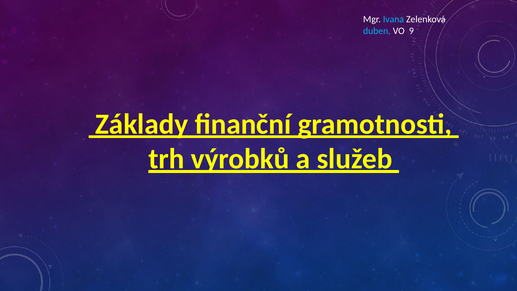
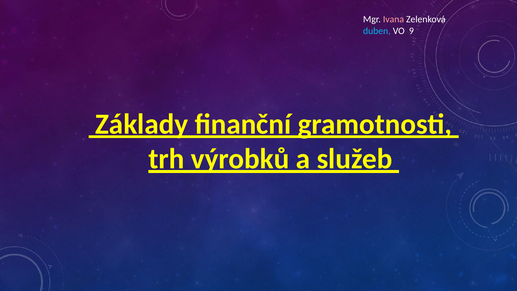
Ivana colour: light blue -> pink (393, 19)
